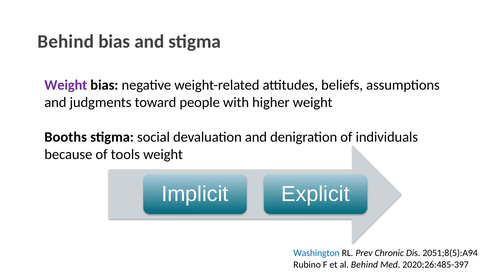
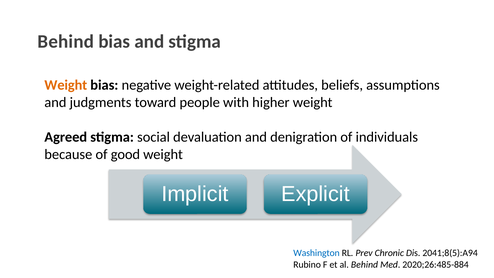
Weight colour: purple -> orange (66, 85)
Booths: Booths -> Agreed (66, 137)
tools: tools -> good (125, 154)
2051;8(5):A94: 2051;8(5):A94 -> 2041;8(5):A94 (450, 253)
2020;26:485-397: 2020;26:485-397 -> 2020;26:485-884 (436, 265)
